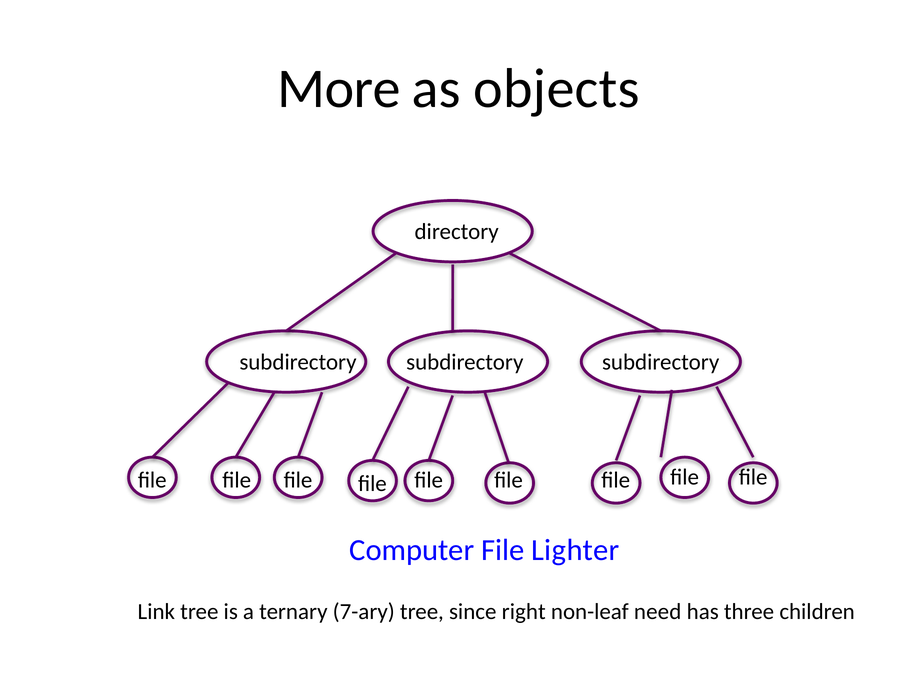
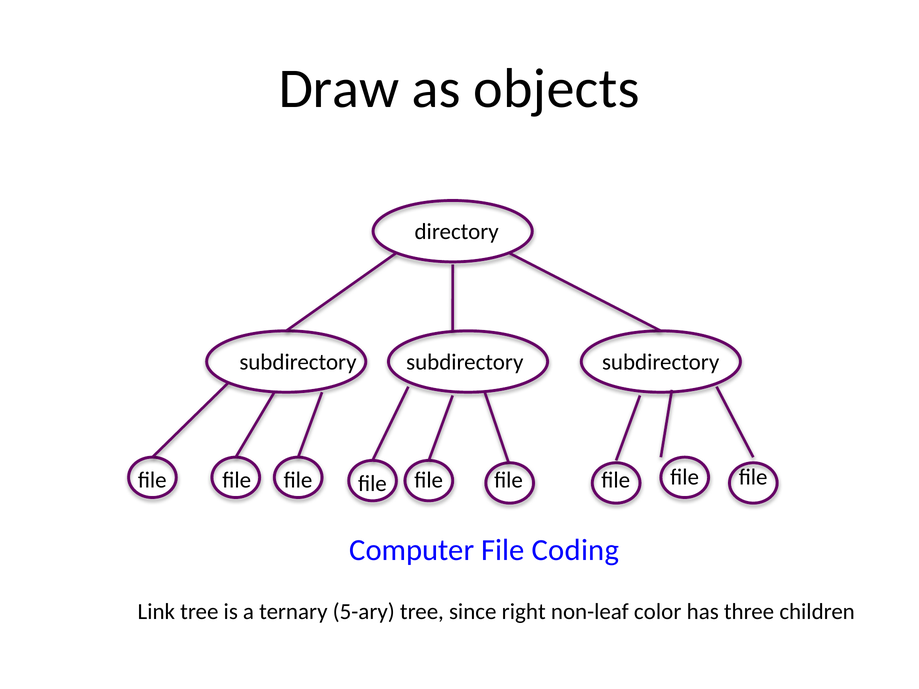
More: More -> Draw (339, 89)
Lighter: Lighter -> Coding (575, 550)
7-ary: 7-ary -> 5-ary (364, 612)
need: need -> color (658, 612)
